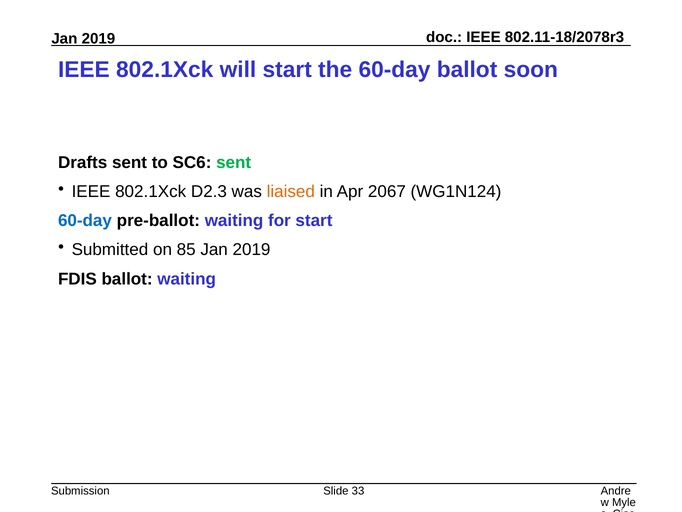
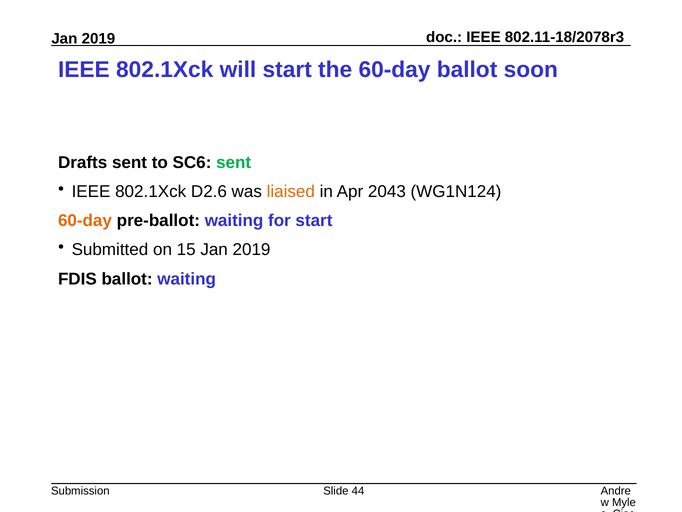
D2.3: D2.3 -> D2.6 (209, 192)
2067: 2067 -> 2043 (387, 192)
60-day colour: blue -> orange (85, 221)
85: 85 -> 15 (186, 250)
33: 33 -> 44 (358, 491)
